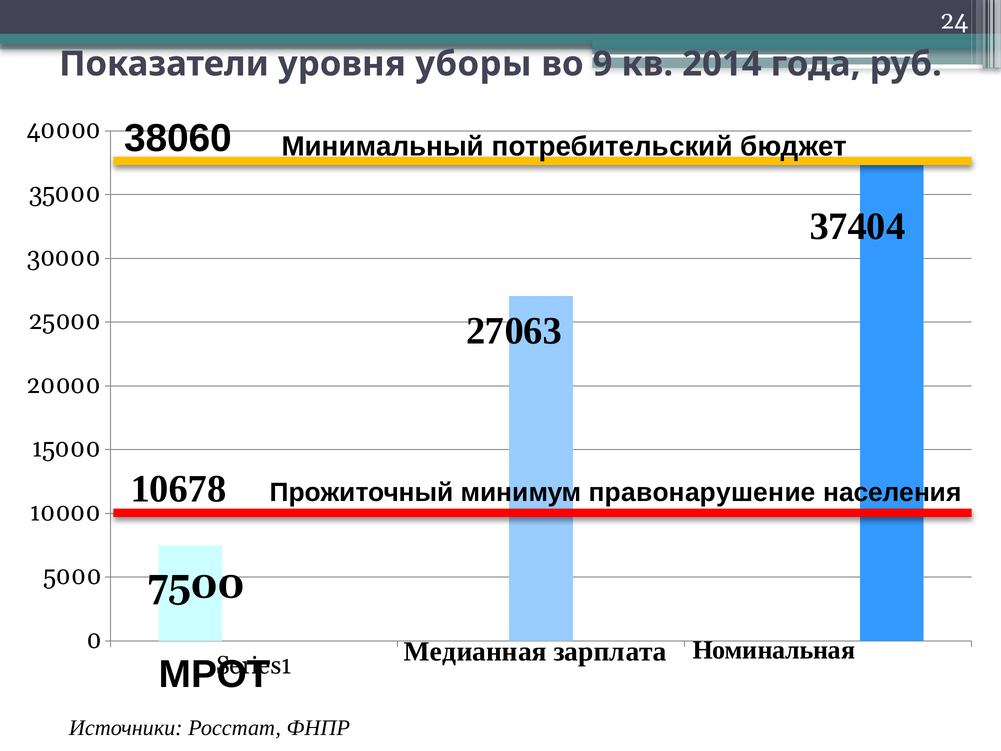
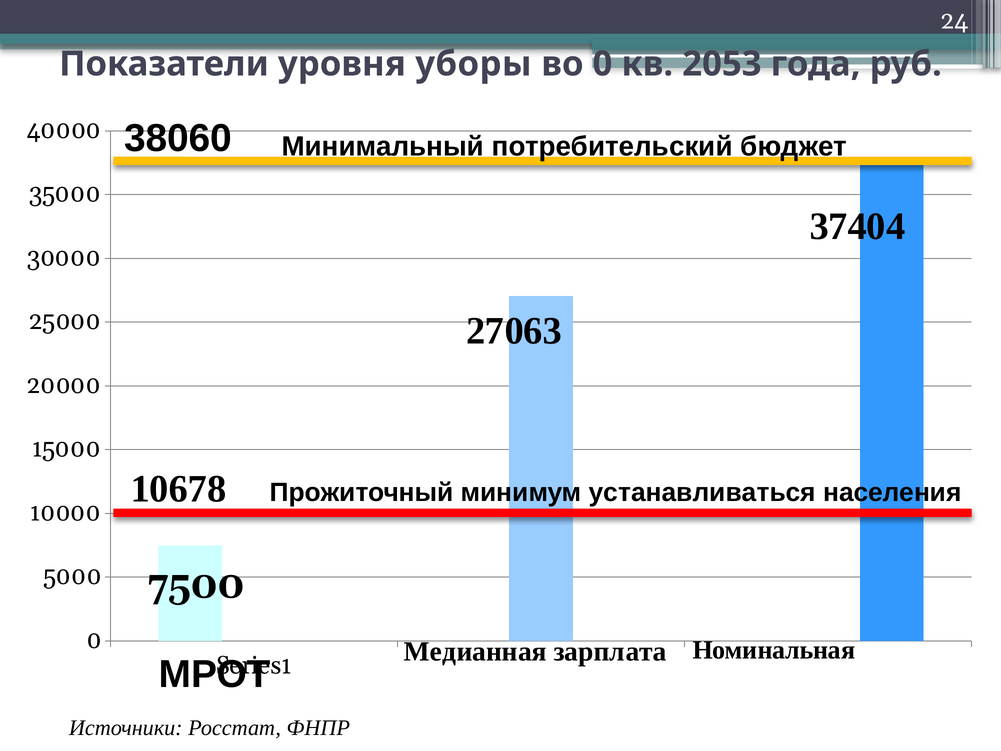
во 9: 9 -> 0 (602, 64)
2014: 2014 -> 2053 (722, 64)
правонарушение: правонарушение -> устанавливаться (702, 493)
